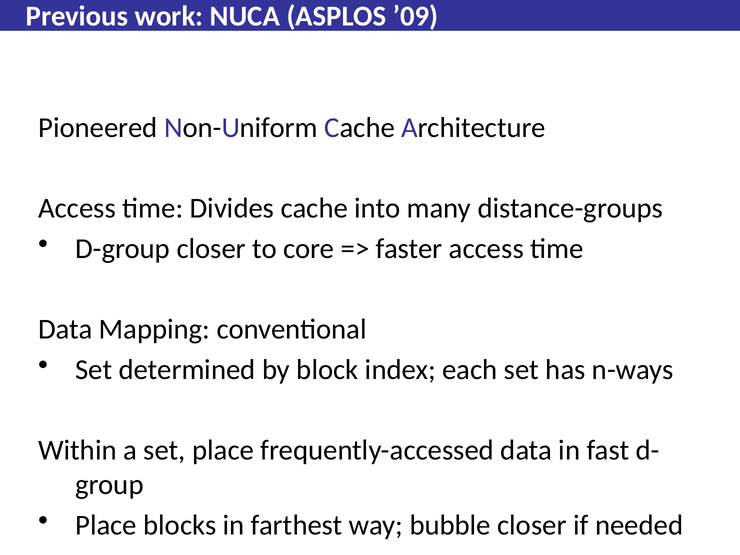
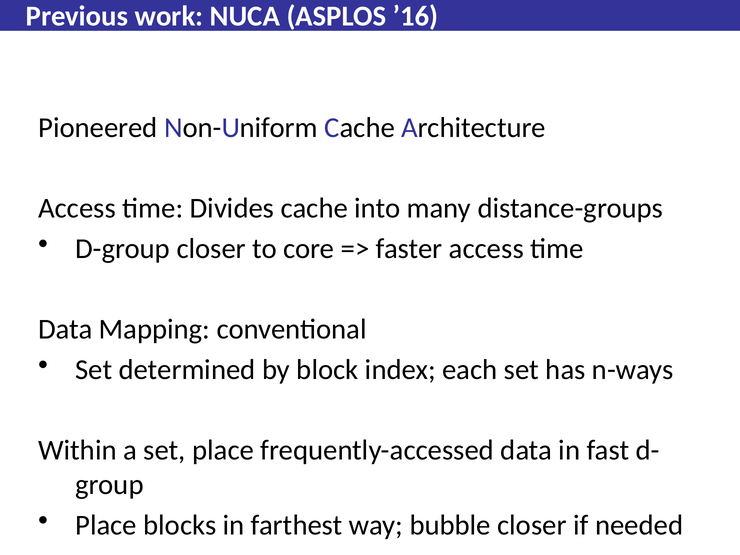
’09: ’09 -> ’16 (416, 16)
